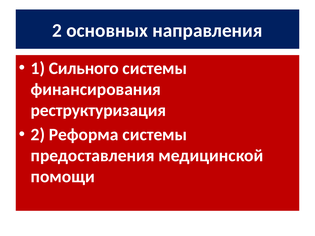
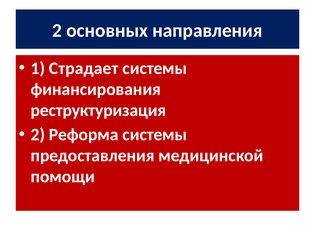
Сильного: Сильного -> Страдает (84, 68)
